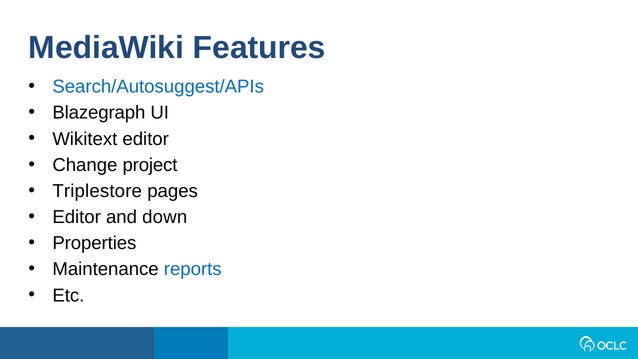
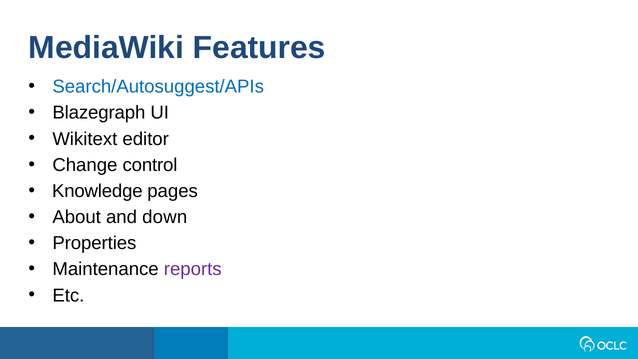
project: project -> control (150, 165)
Triplestore: Triplestore -> Knowledge (97, 191)
Editor: Editor -> About (77, 217)
reports colour: blue -> purple (193, 269)
